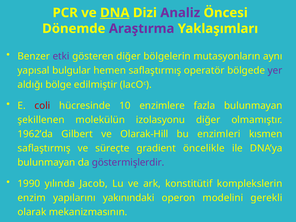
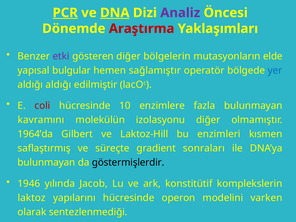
PCR underline: none -> present (65, 13)
Araştırma colour: purple -> red (142, 29)
aynı: aynı -> elde (273, 56)
hemen saflaştırmış: saflaştırmış -> sağlamıştır (155, 70)
yer colour: purple -> blue (275, 70)
aldığı bölge: bölge -> aldığı (58, 85)
şekillenen: şekillenen -> kavramını (41, 120)
1962’da: 1962’da -> 1964’da (35, 134)
Olarak-Hill: Olarak-Hill -> Laktoz-Hill (144, 134)
öncelikle: öncelikle -> sonraları (204, 148)
göstermişlerdir colour: purple -> black (128, 163)
1990: 1990 -> 1946 (29, 184)
enzim: enzim -> laktoz (32, 198)
yapılarını yakınındaki: yakınındaki -> hücresinde (129, 198)
gerekli: gerekli -> varken (266, 198)
mekanizmasının: mekanizmasının -> sentezlenmediği (88, 212)
